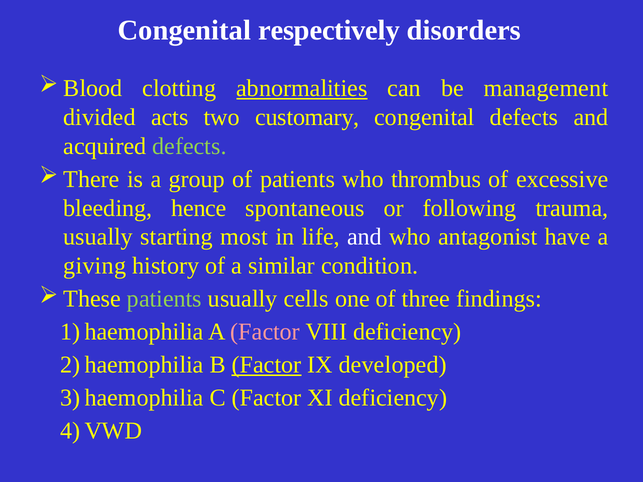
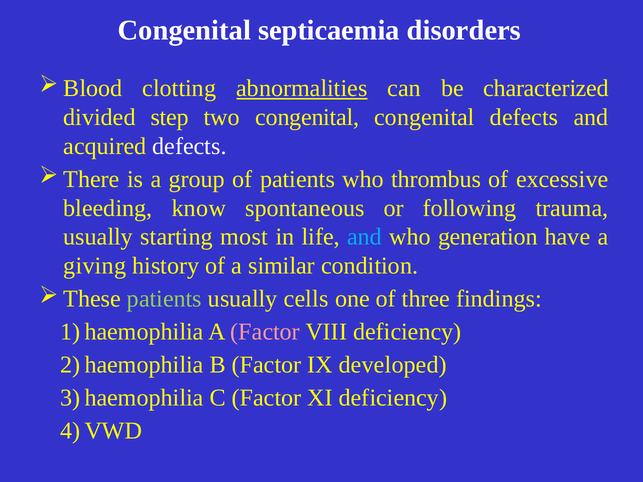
respectively: respectively -> septicaemia (329, 30)
management: management -> characterized (546, 88)
acts: acts -> step (170, 117)
two customary: customary -> congenital (307, 117)
defects colour: light green -> white (189, 146)
hence: hence -> know (199, 208)
and colour: white -> light blue (365, 237)
antagonist: antagonist -> generation (488, 237)
Factor underline: present -> none (266, 365)
